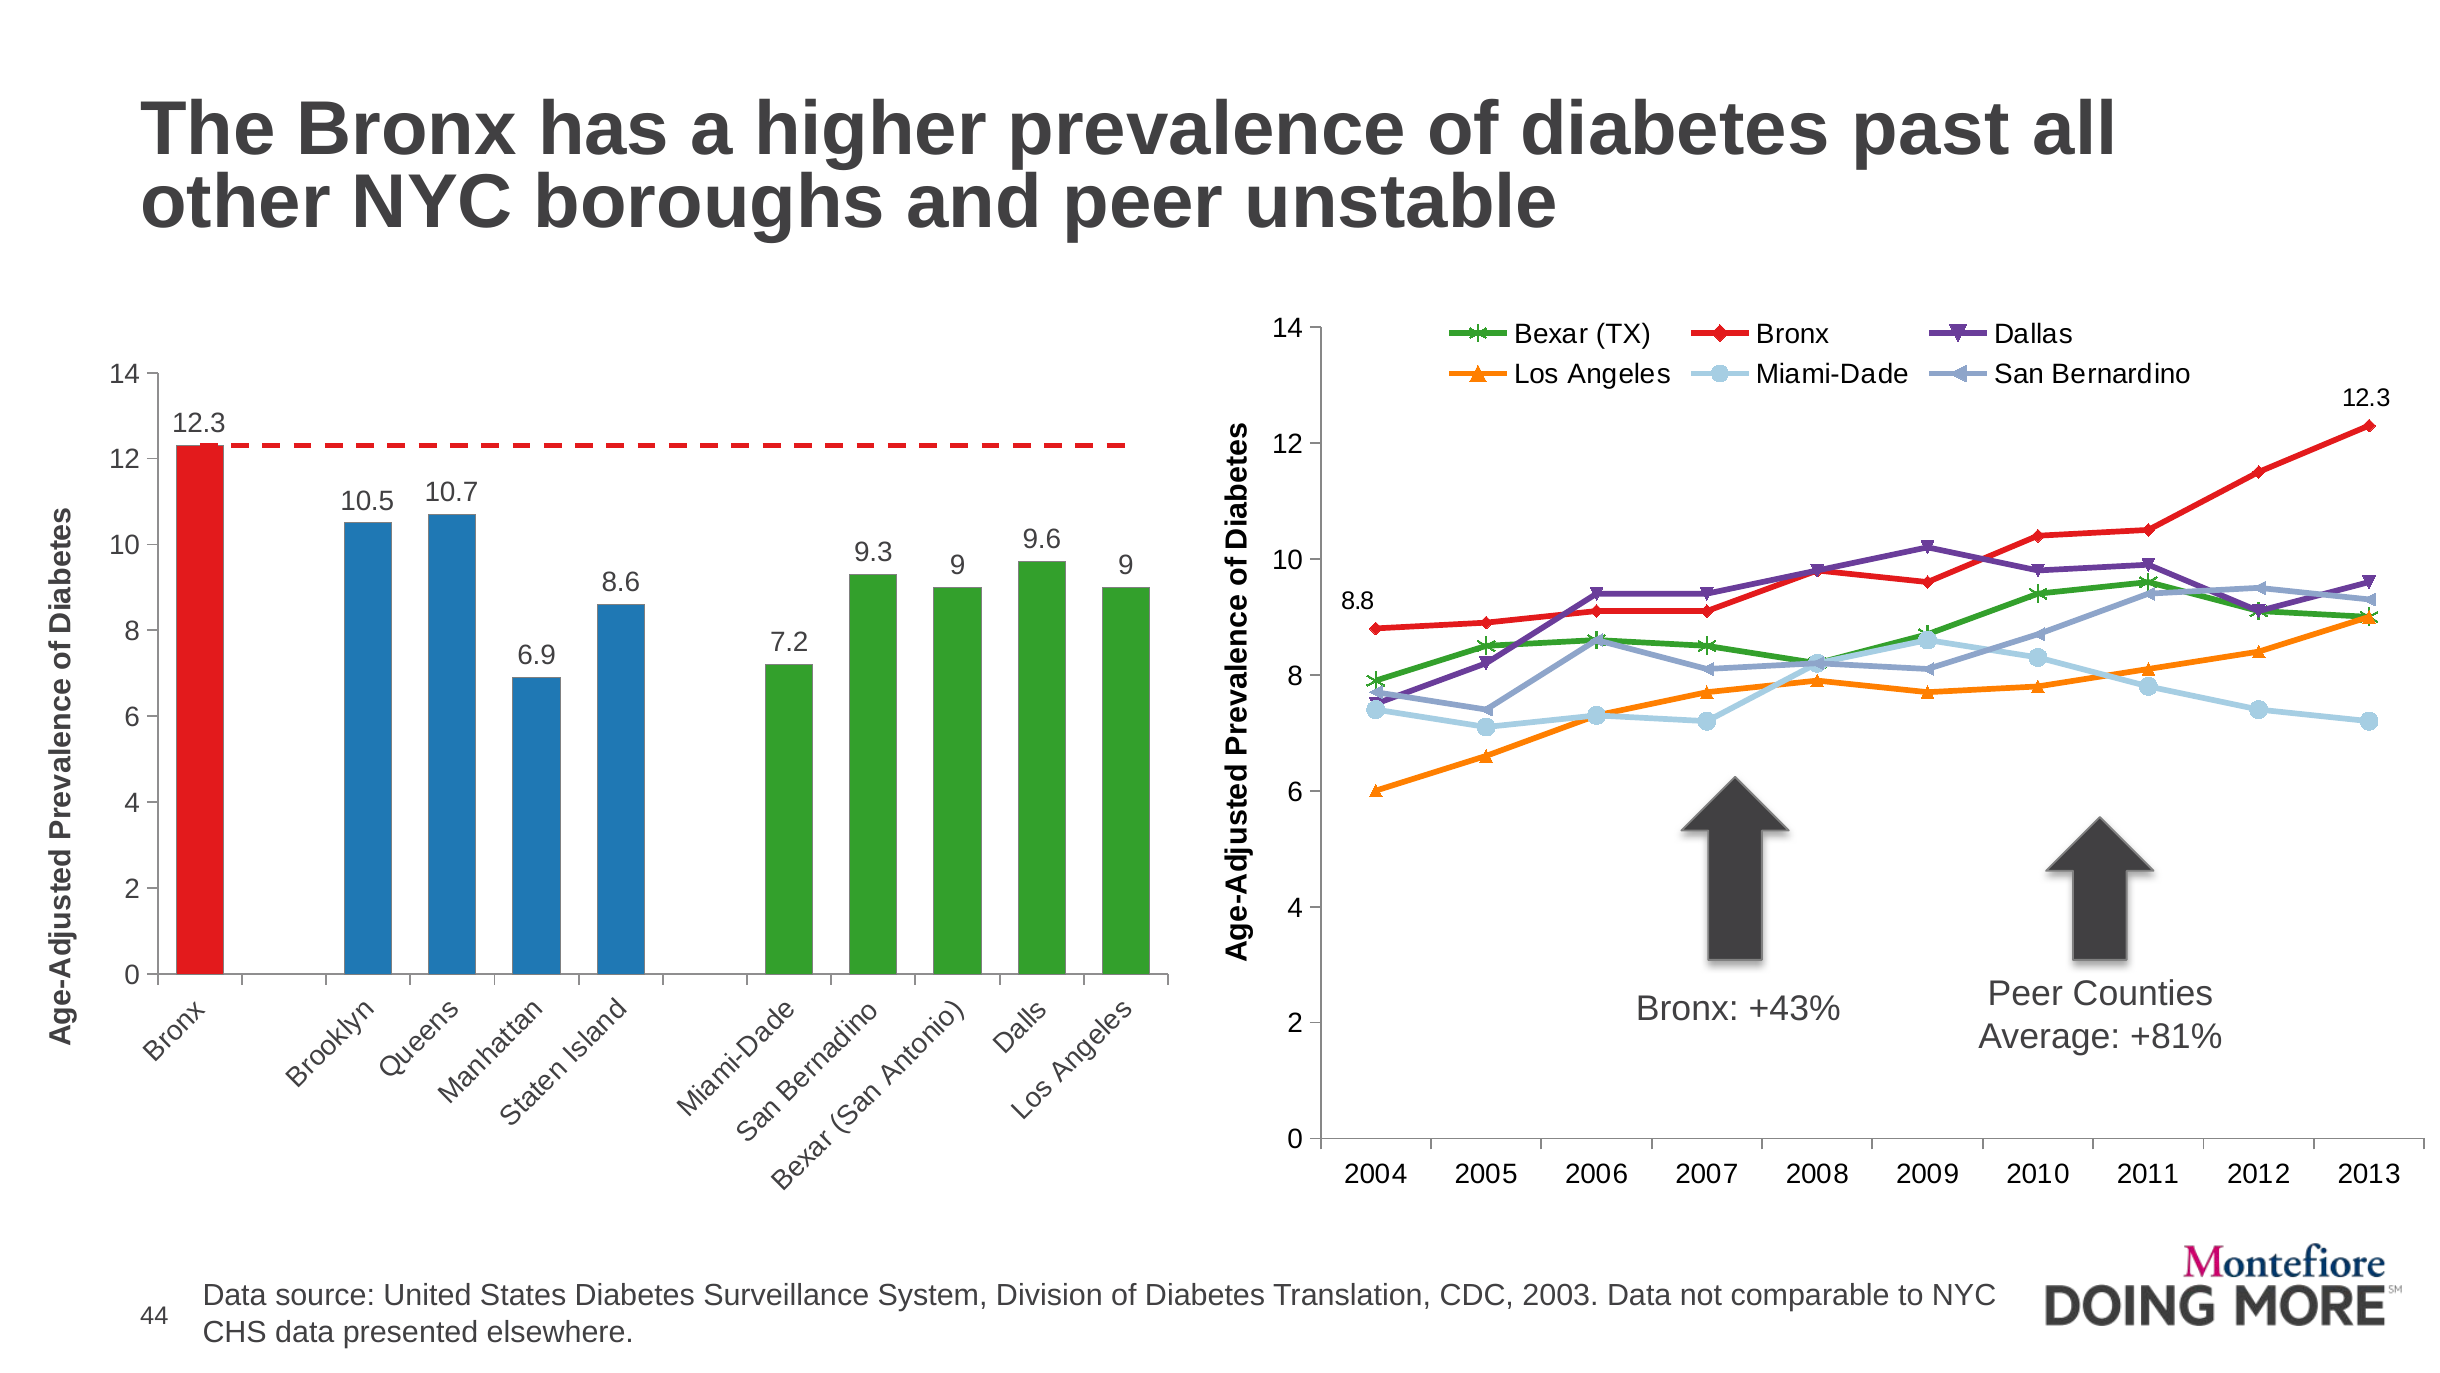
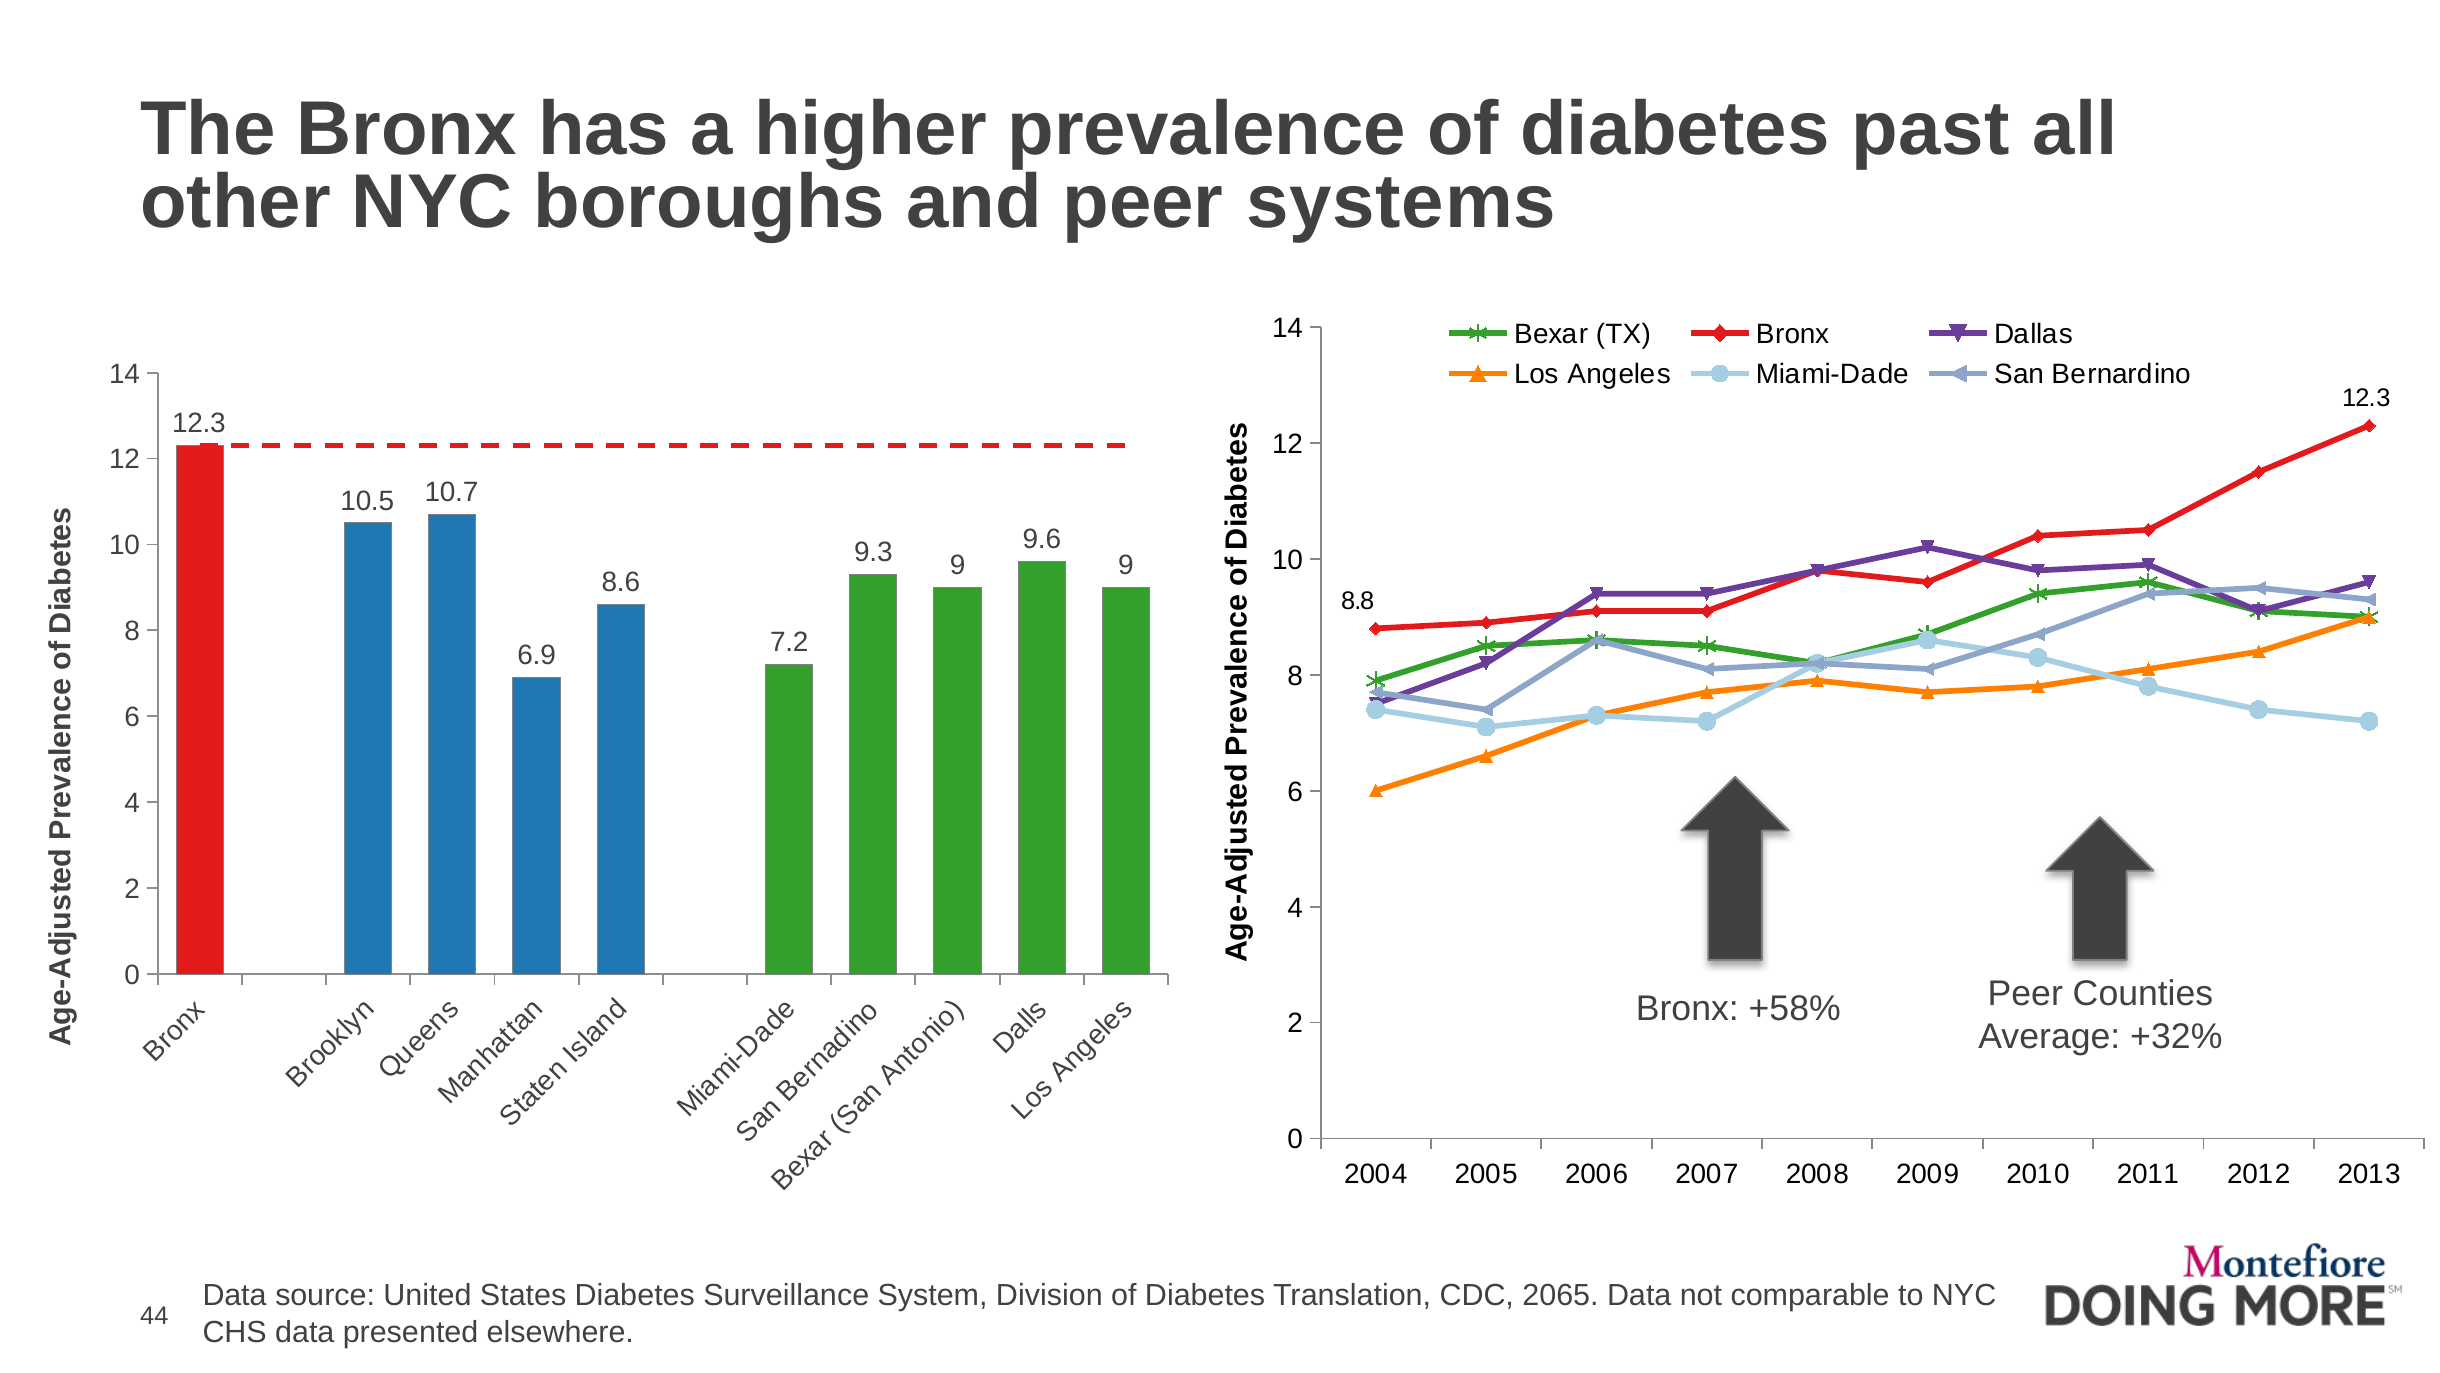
unstable: unstable -> systems (1401, 203)
+43%: +43% -> +58% (1795, 1009)
+81%: +81% -> +32% (2176, 1037)
2003: 2003 -> 2065 (1560, 1295)
